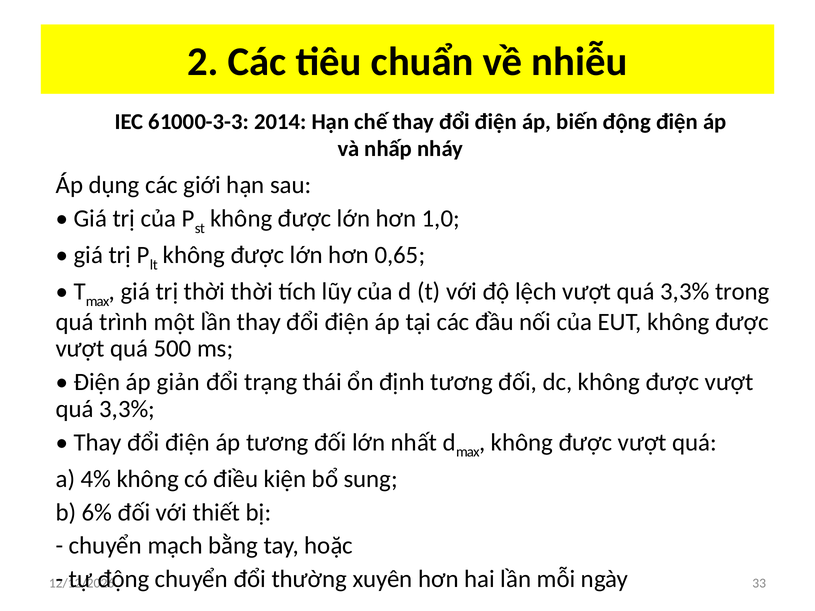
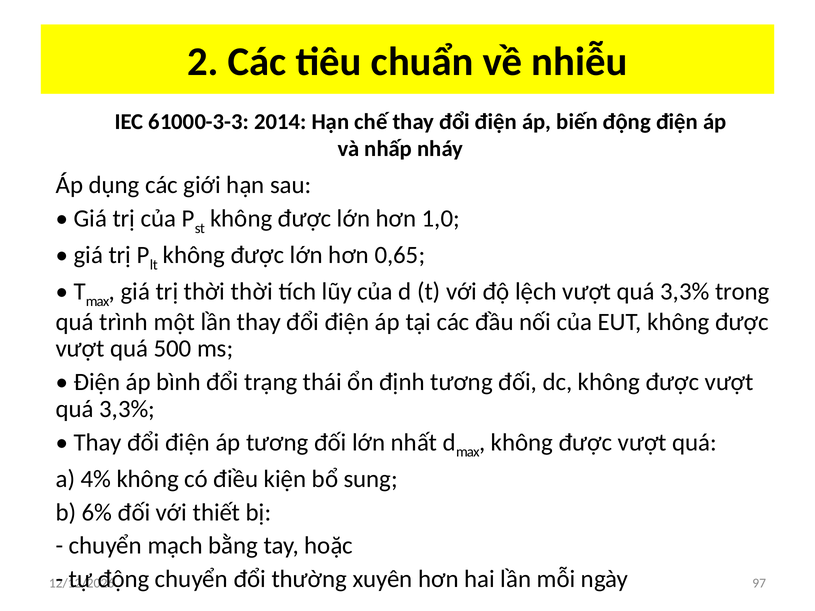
giản: giản -> bình (179, 382)
33: 33 -> 97 (759, 584)
